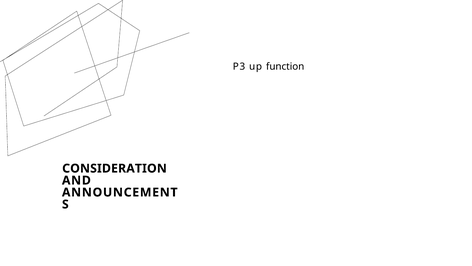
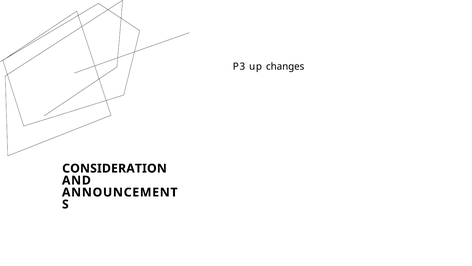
function: function -> changes (285, 66)
